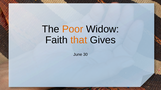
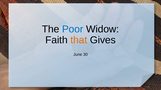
Poor colour: orange -> blue (73, 29)
